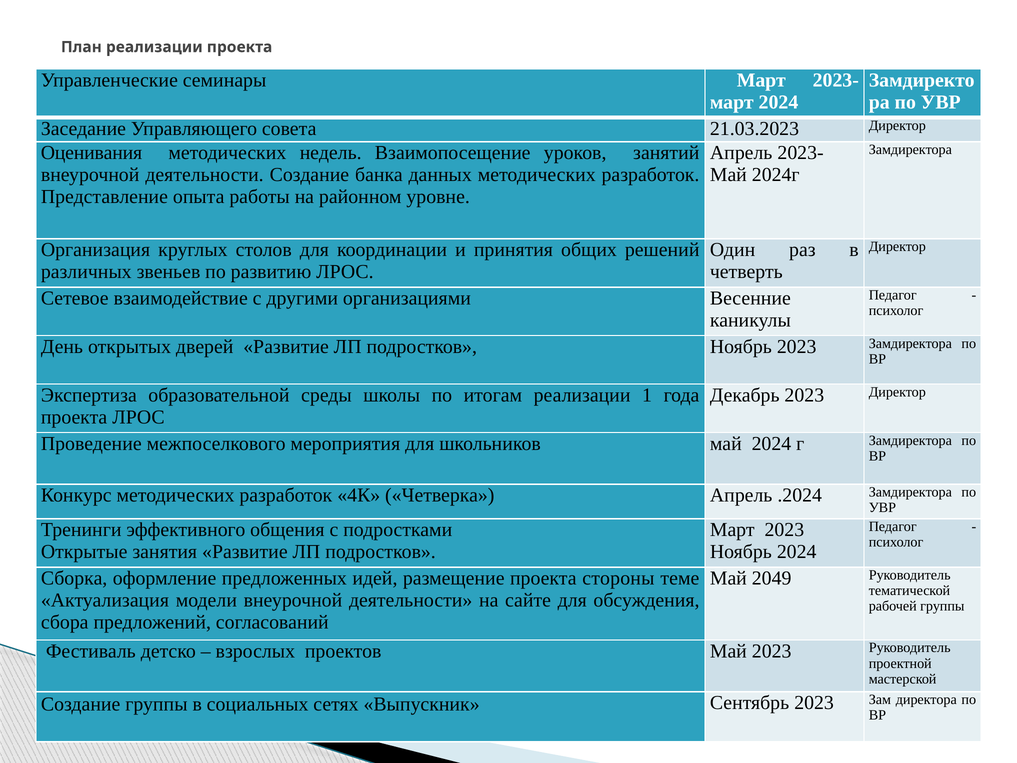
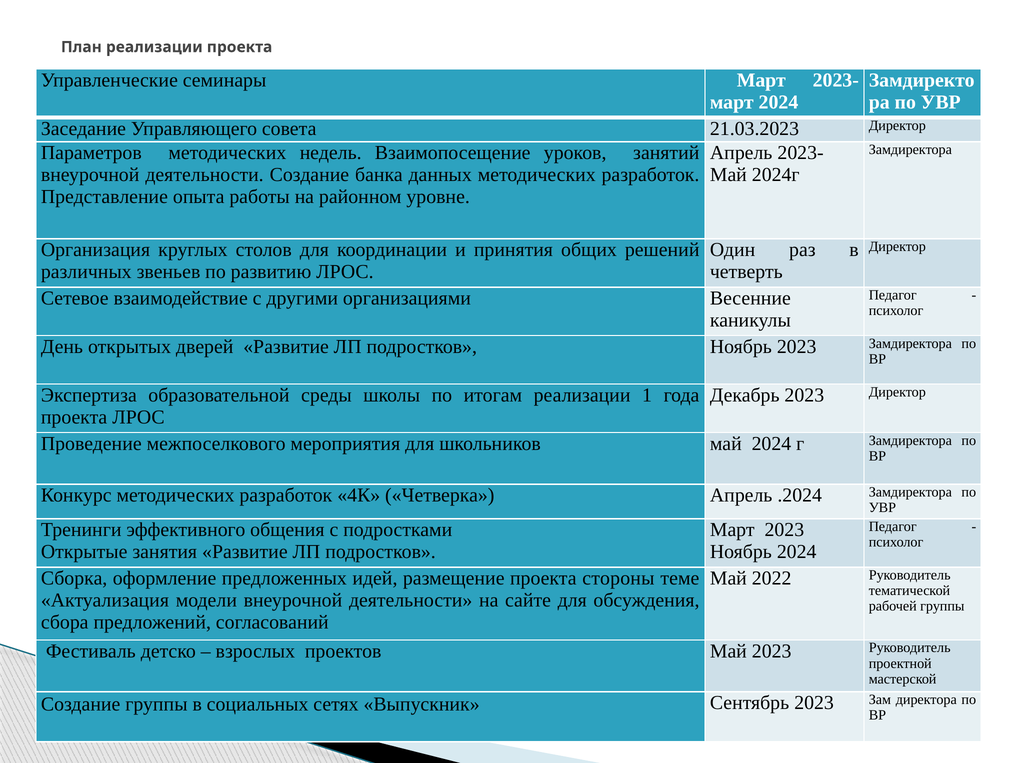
Оценивания: Оценивания -> Параметров (91, 153)
2049: 2049 -> 2022 (772, 578)
